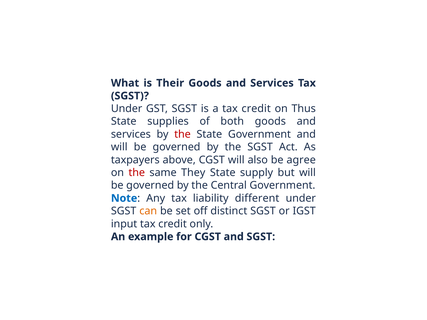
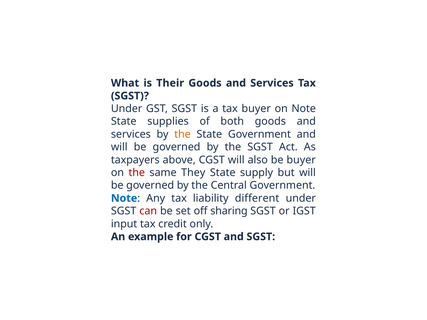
a tax credit: credit -> buyer (256, 109)
on Thus: Thus -> Note (304, 109)
the colour: red -> orange (183, 134)
be agree: agree -> buyer (301, 160)
can colour: orange -> red (148, 211)
distinct: distinct -> sharing (229, 211)
